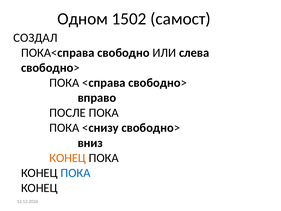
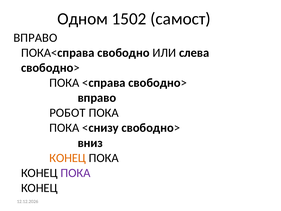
СОЗДАЛ: СОЗДАЛ -> ВПРАВО (35, 38)
ПОСЛЕ: ПОСЛЕ -> РОБОТ (68, 113)
ПОКА colour: blue -> purple (75, 173)
